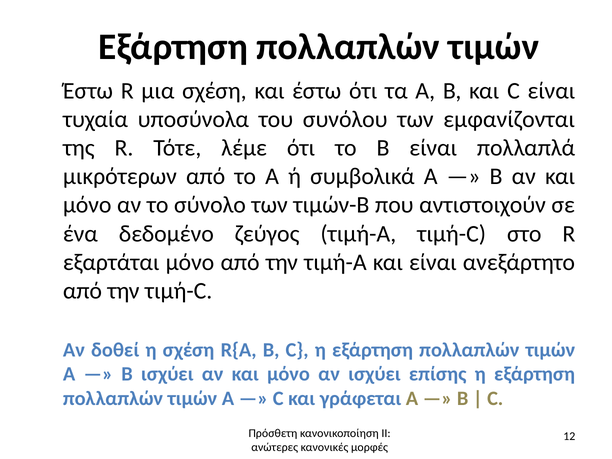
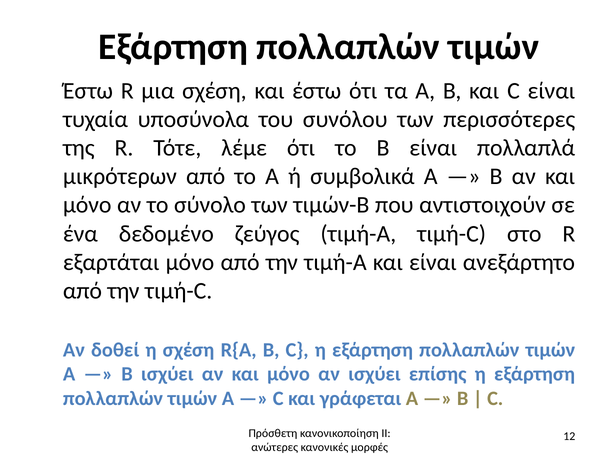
εμφανίζονται: εμφανίζονται -> περισσότερες (509, 119)
